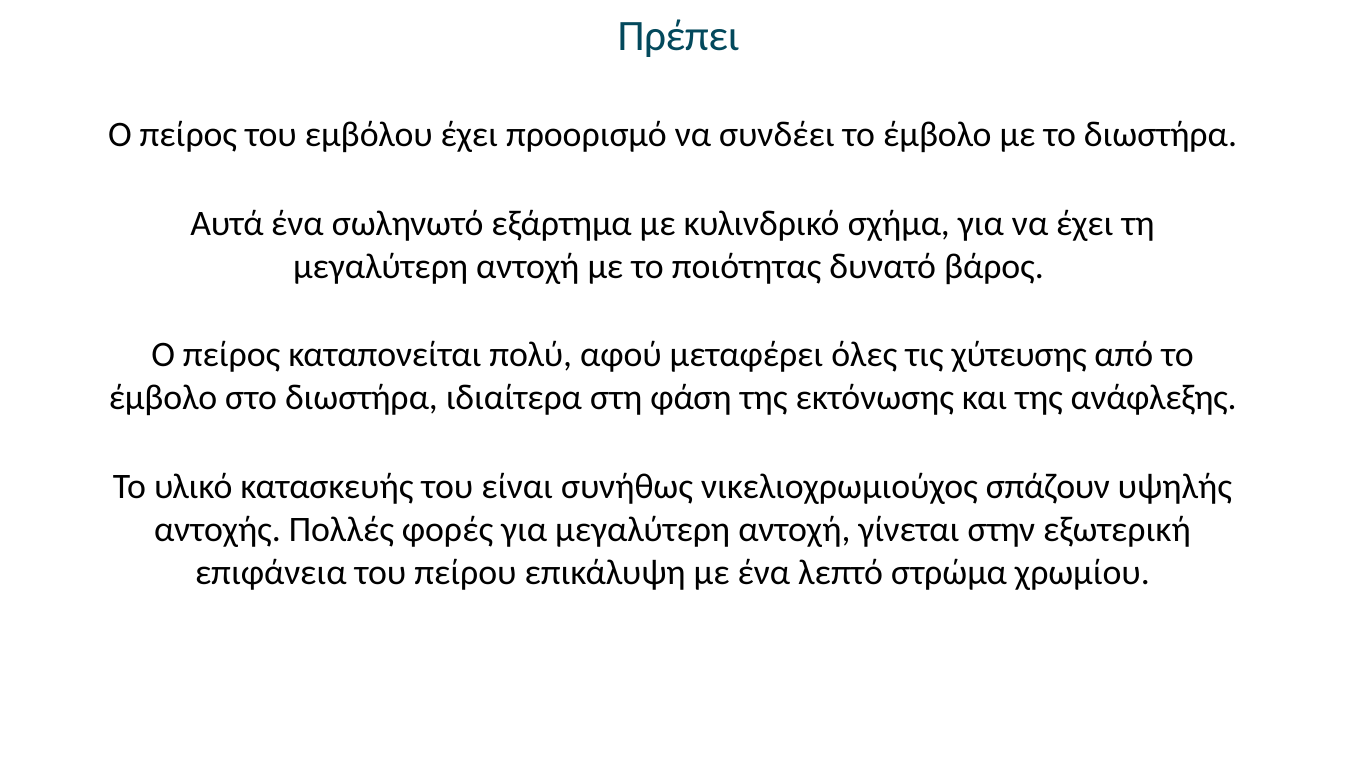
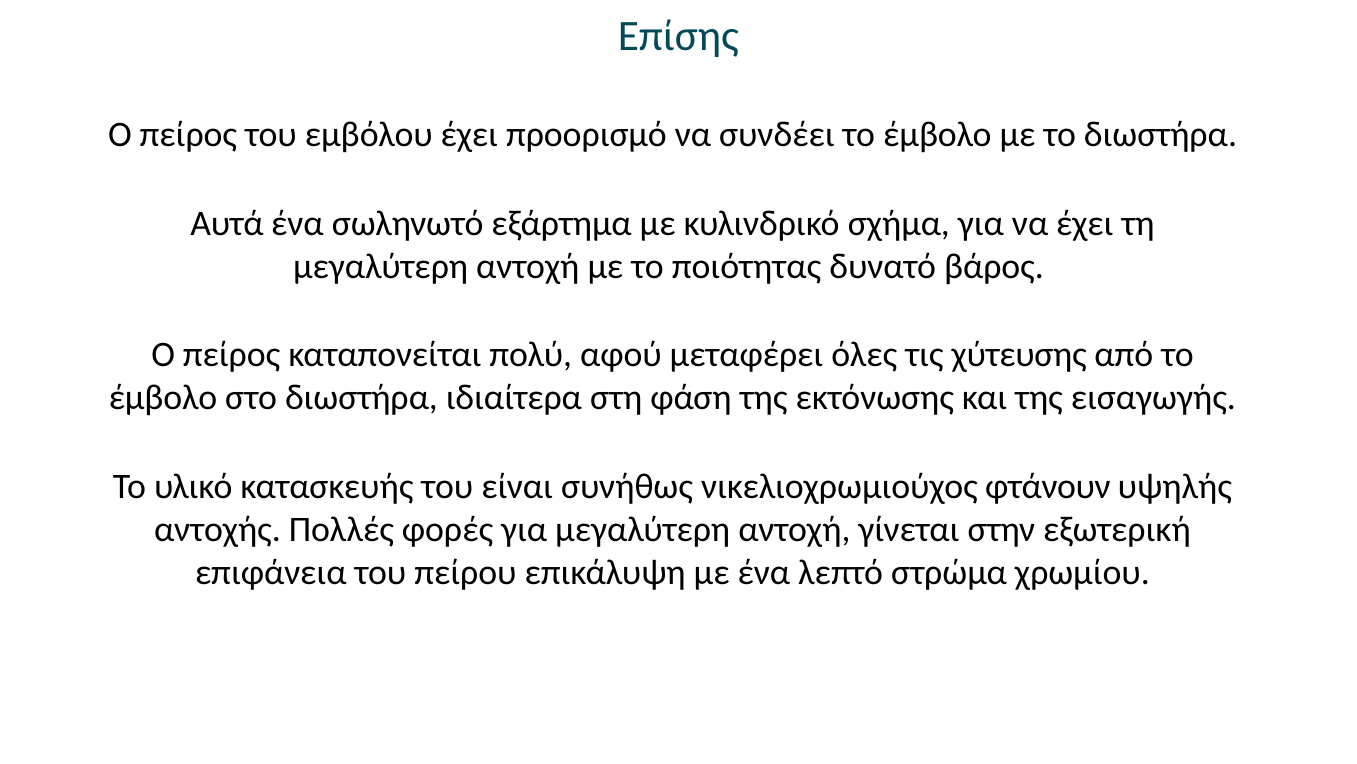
Πρέπει: Πρέπει -> Επίσης (678, 36)
ανάφλεξης: ανάφλεξης -> εισαγωγής (1153, 398)
σπάζουν: σπάζουν -> φτάνουν (1048, 486)
